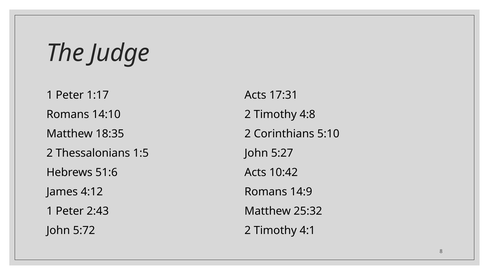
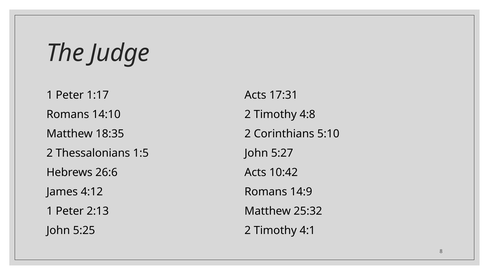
51:6: 51:6 -> 26:6 (107, 173)
2:43: 2:43 -> 2:13 (98, 211)
5:72: 5:72 -> 5:25 (84, 231)
